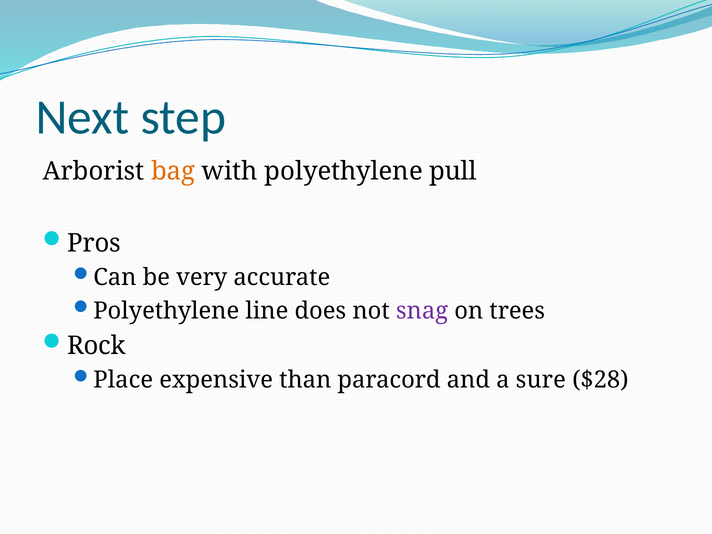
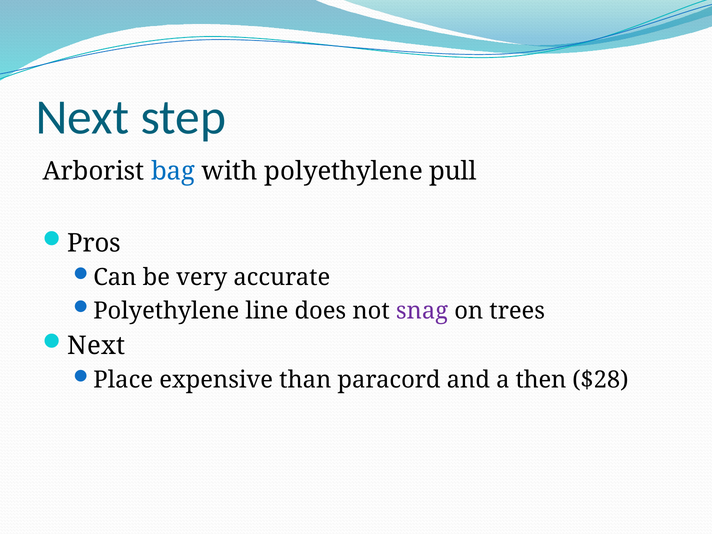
bag colour: orange -> blue (173, 171)
Rock: Rock -> Next (96, 346)
sure: sure -> then (541, 380)
